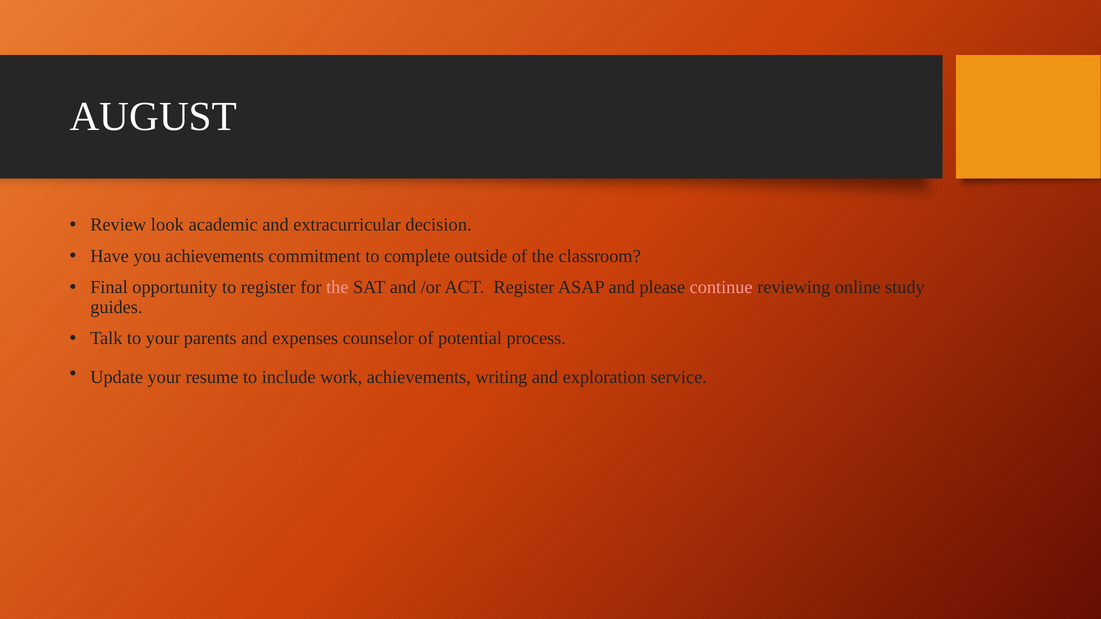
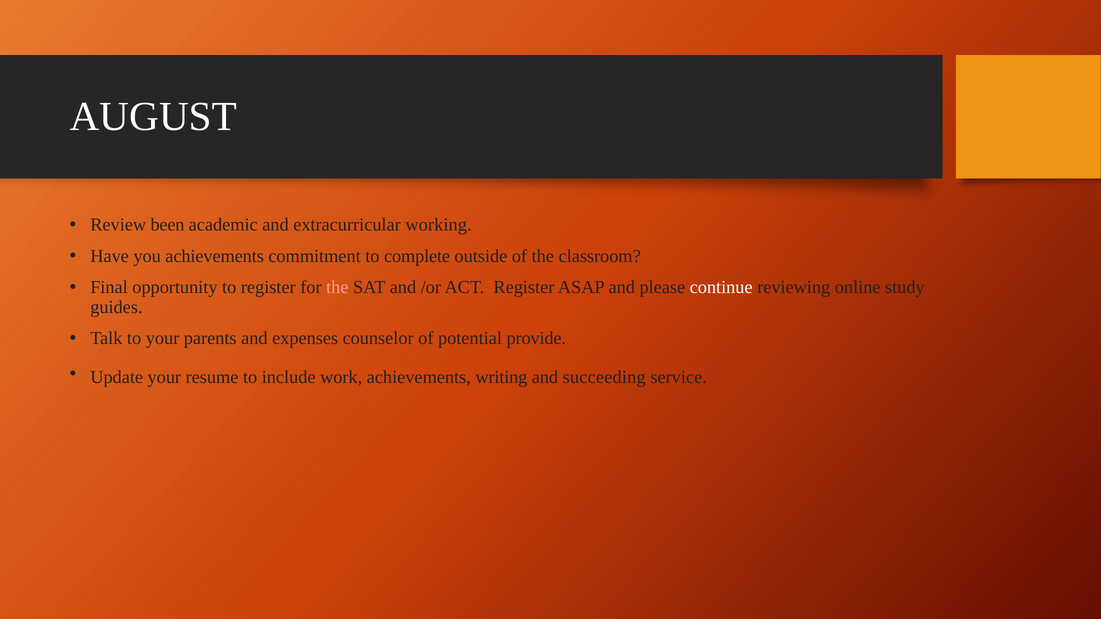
look: look -> been (168, 225)
decision: decision -> working (439, 225)
continue colour: pink -> white (721, 287)
process: process -> provide (536, 338)
exploration: exploration -> succeeding (604, 378)
